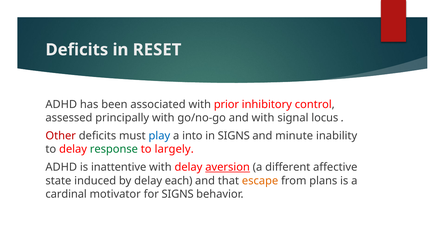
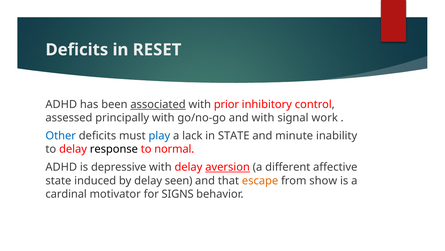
associated underline: none -> present (158, 104)
locus: locus -> work (325, 118)
Other colour: red -> blue (61, 135)
into: into -> lack (192, 135)
in SIGNS: SIGNS -> STATE (234, 135)
response colour: green -> black (114, 149)
largely: largely -> normal (174, 149)
inattentive: inattentive -> depressive (119, 167)
each: each -> seen (179, 180)
plans: plans -> show (323, 180)
